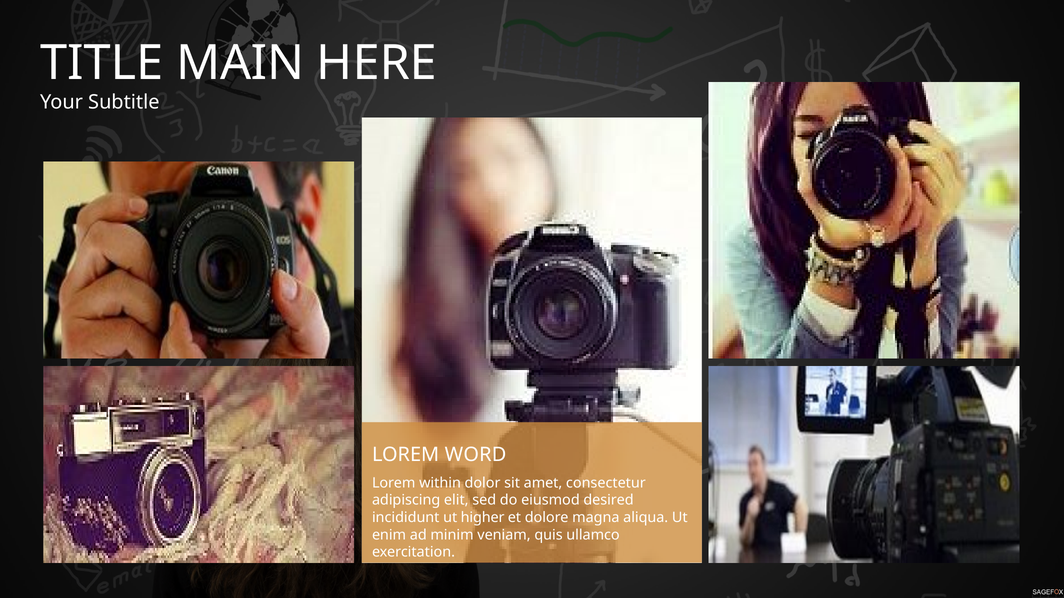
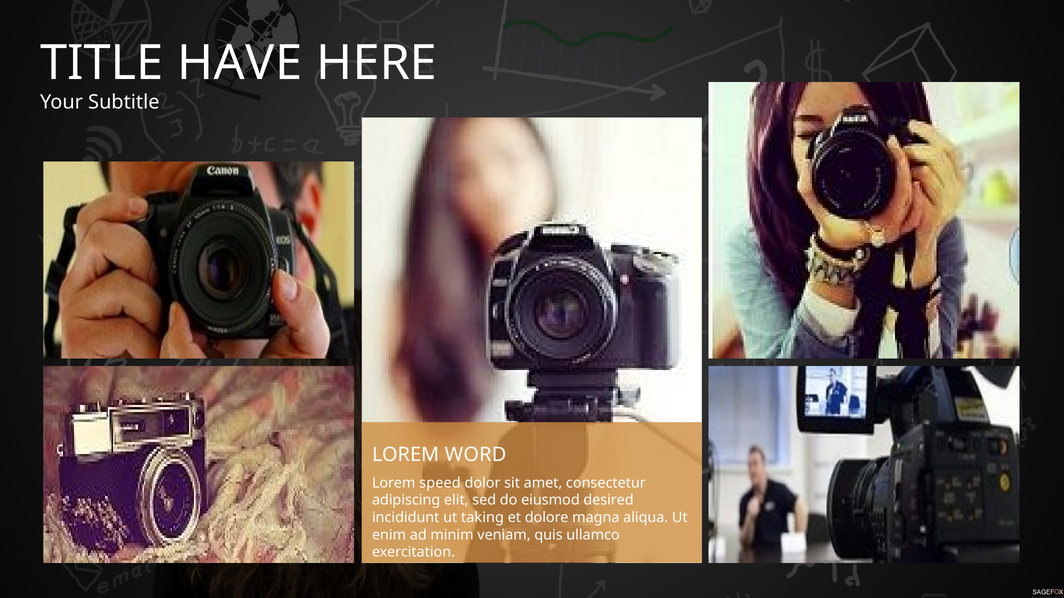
MAIN: MAIN -> HAVE (240, 63)
within: within -> speed (440, 483)
higher: higher -> taking (482, 518)
